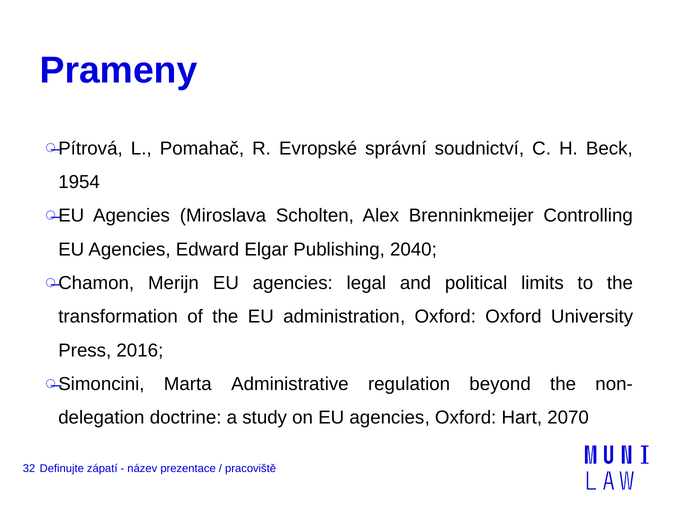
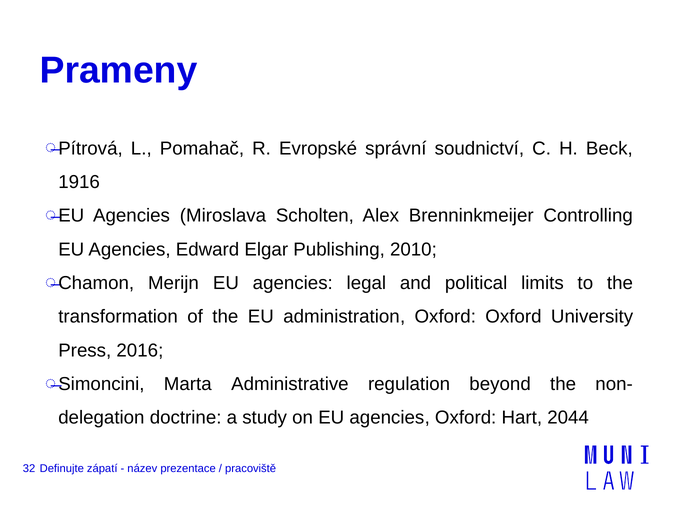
1954: 1954 -> 1916 (79, 182)
2040: 2040 -> 2010 (413, 249)
2070: 2070 -> 2044 (568, 417)
